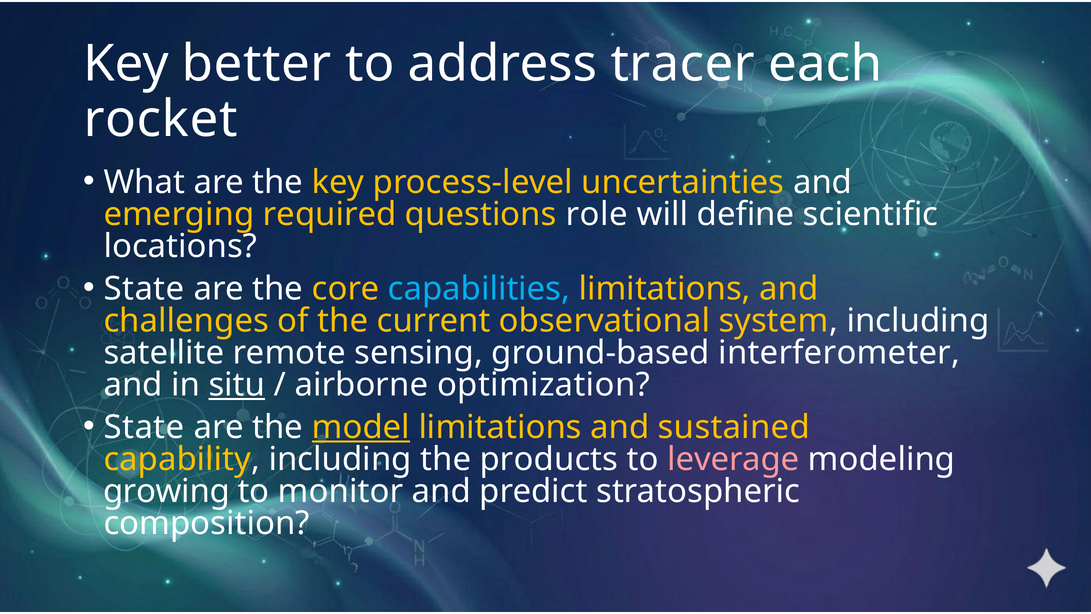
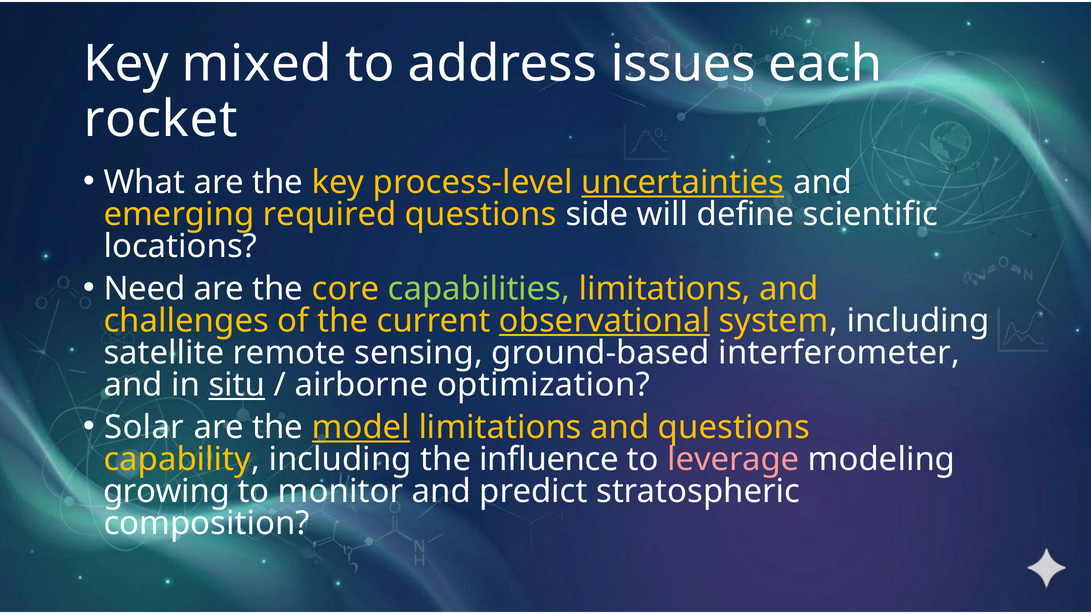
better: better -> mixed (257, 64)
tracer: tracer -> issues (683, 64)
uncertainties underline: none -> present (683, 182)
role: role -> side (597, 214)
State: State -> Need (144, 289)
capabilities colour: light blue -> light green (479, 289)
observational underline: none -> present (605, 321)
State: State -> Solar (144, 427)
and sustained: sustained -> questions (734, 427)
products: products -> influence (549, 459)
